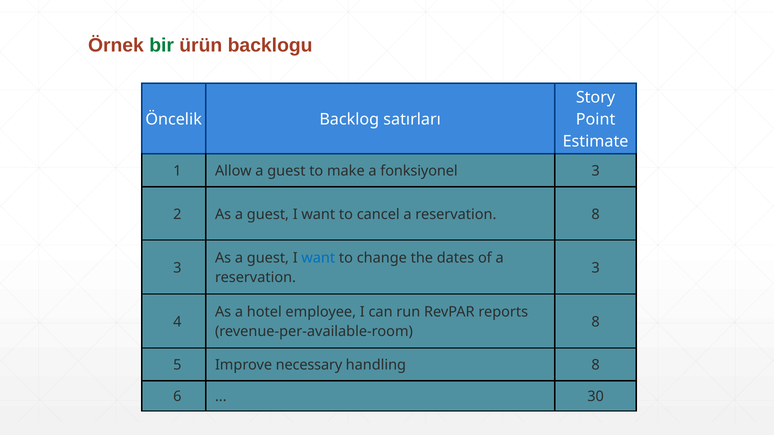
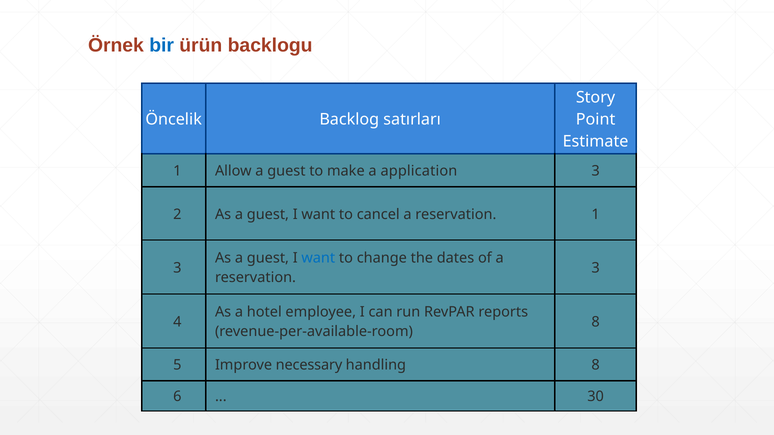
bir colour: green -> blue (162, 45)
fonksiyonel: fonksiyonel -> application (419, 171)
reservation 8: 8 -> 1 (596, 214)
